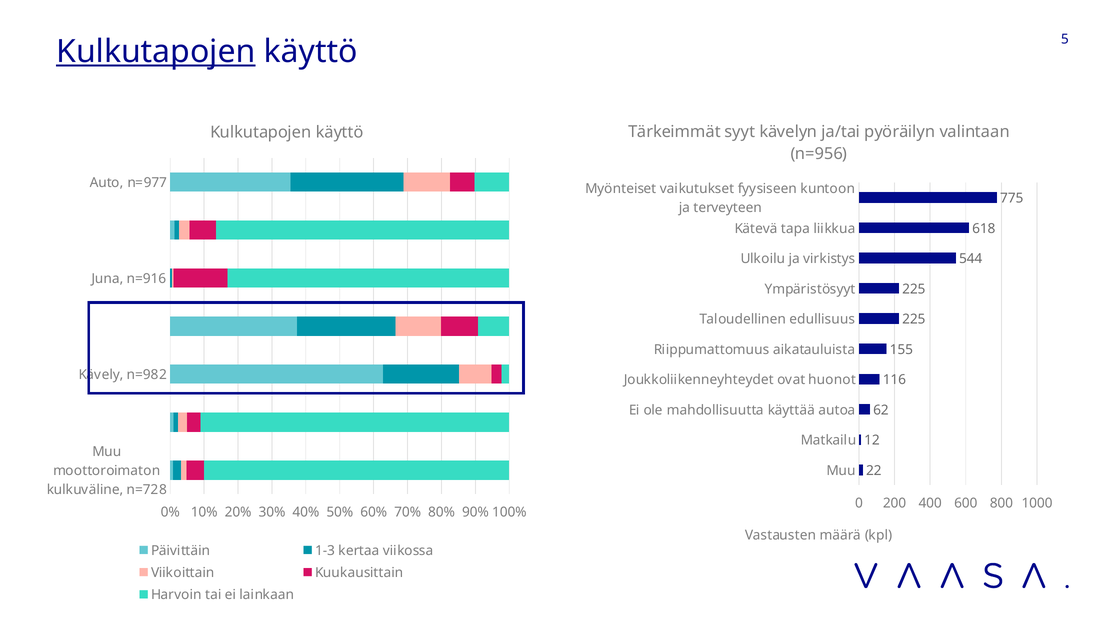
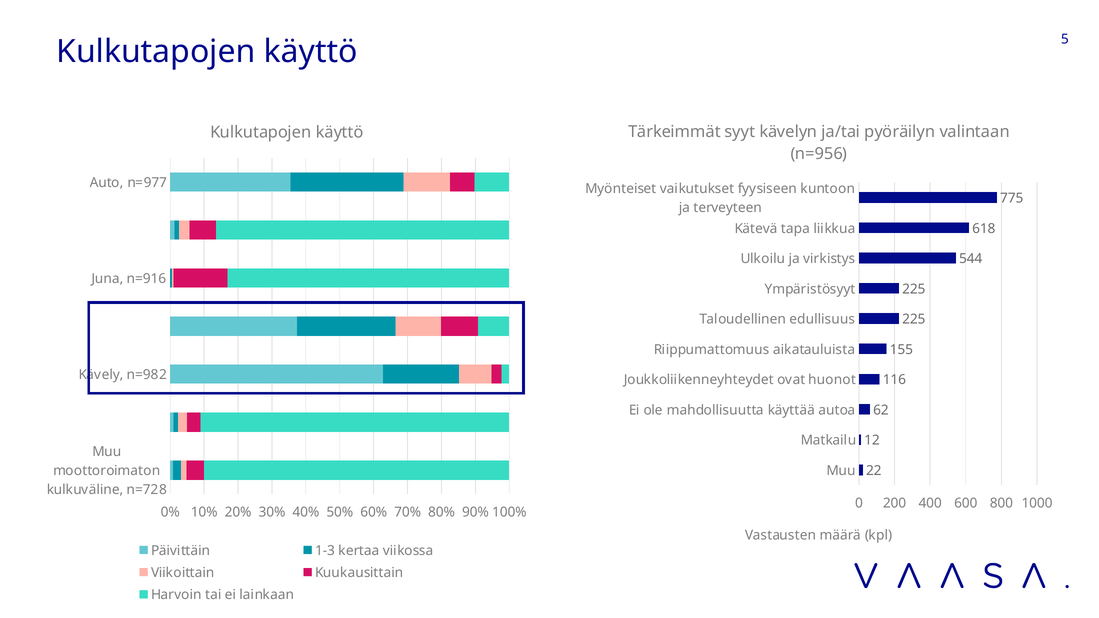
Kulkutapojen underline: present -> none (156, 52)
